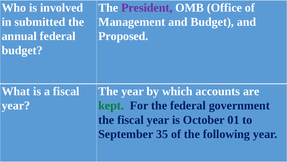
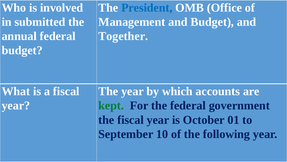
President colour: purple -> blue (147, 8)
Proposed: Proposed -> Together (123, 36)
35: 35 -> 10 (162, 134)
